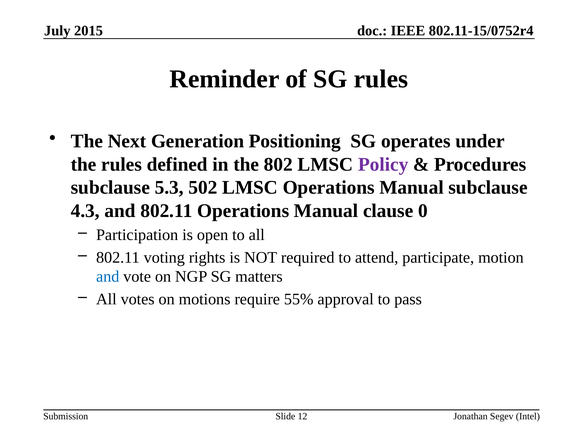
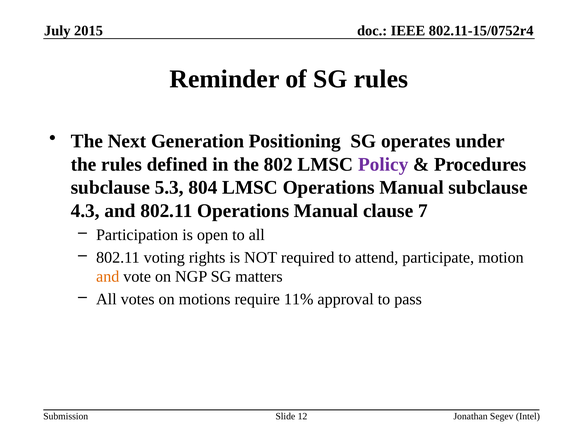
502: 502 -> 804 (203, 187)
0: 0 -> 7 (423, 210)
and colour: blue -> orange (108, 276)
55%: 55% -> 11% (299, 299)
